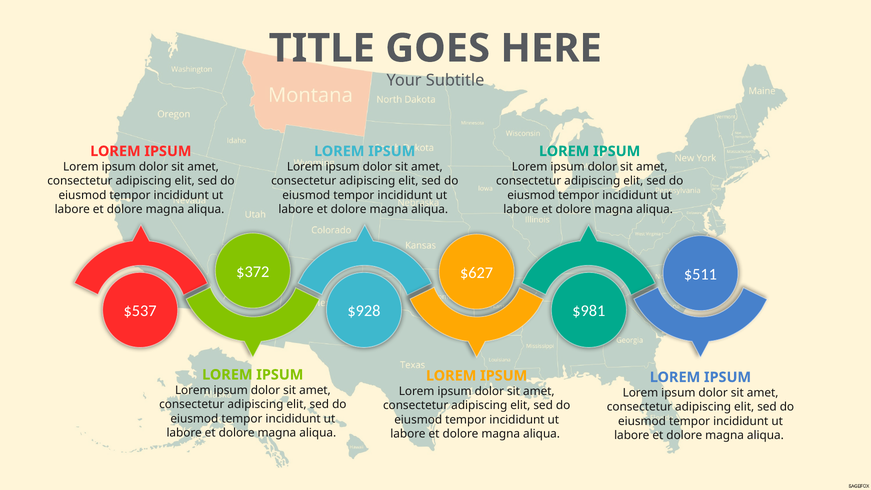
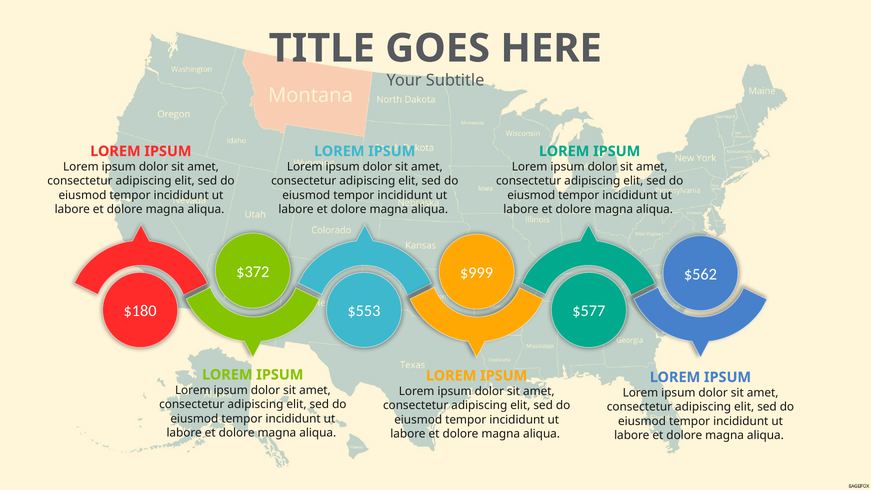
$627: $627 -> $999 (477, 273)
$511: $511 -> $562 (700, 274)
$537: $537 -> $180 (140, 311)
$928: $928 -> $553 (364, 311)
$981: $981 -> $577 (589, 311)
